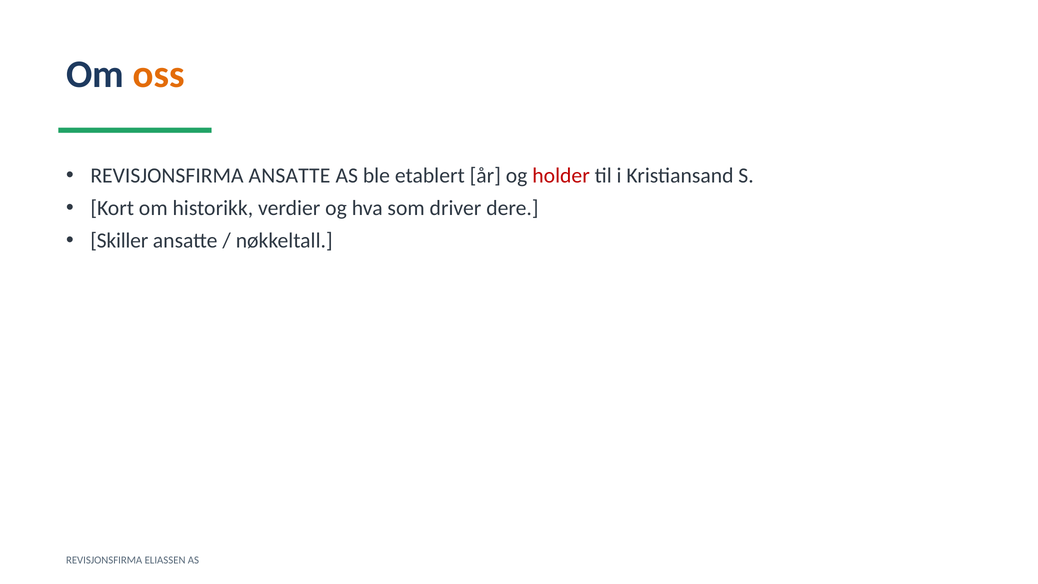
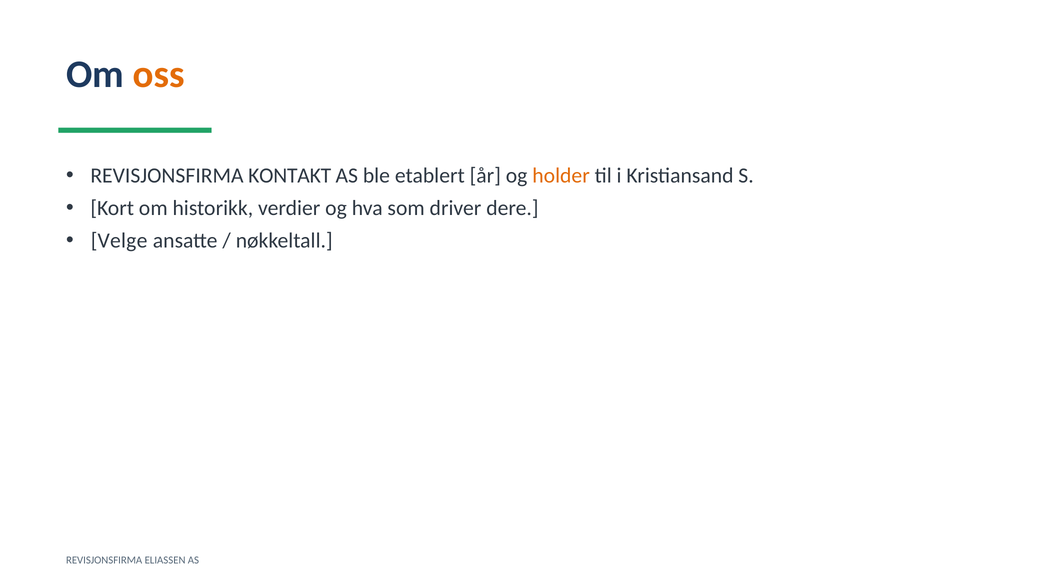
REVISJONSFIRMA ANSATTE: ANSATTE -> KONTAKT (290, 176)
holder colour: red -> orange (561, 176)
Skiller: Skiller -> Velge (119, 241)
